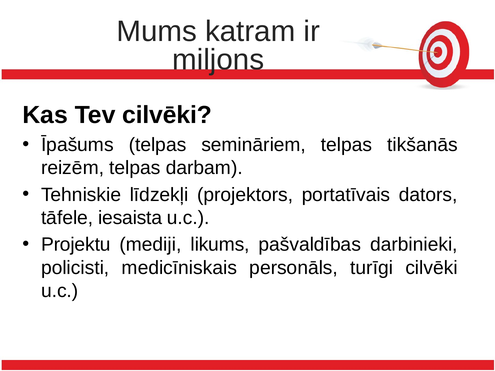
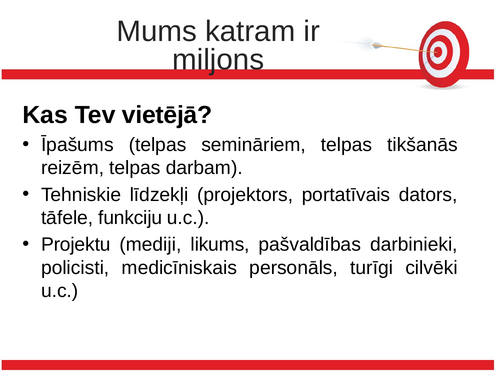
Tev cilvēki: cilvēki -> vietējā (167, 115)
iesaista: iesaista -> funkciju (130, 218)
